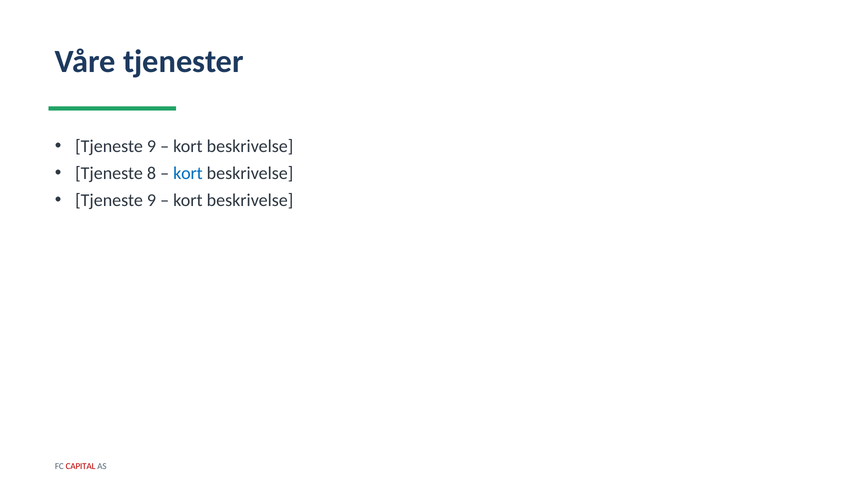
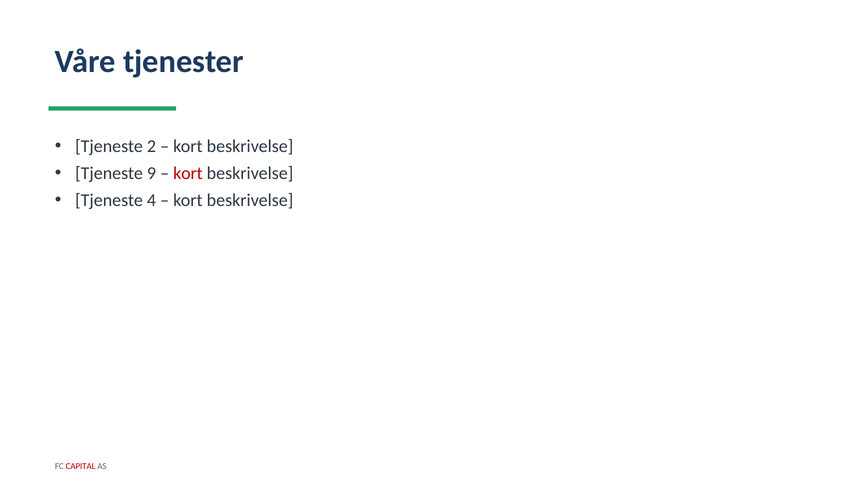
9: 9 -> 2 (151, 146)
8: 8 -> 9 (151, 173)
kort colour: blue -> red (188, 173)
9: 9 -> 4 (151, 200)
